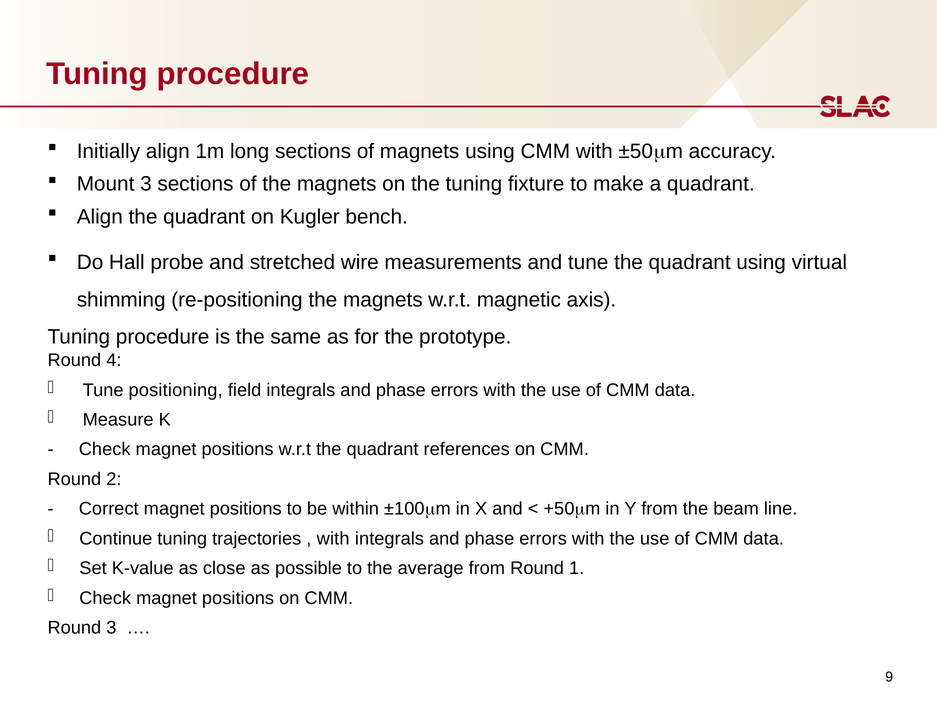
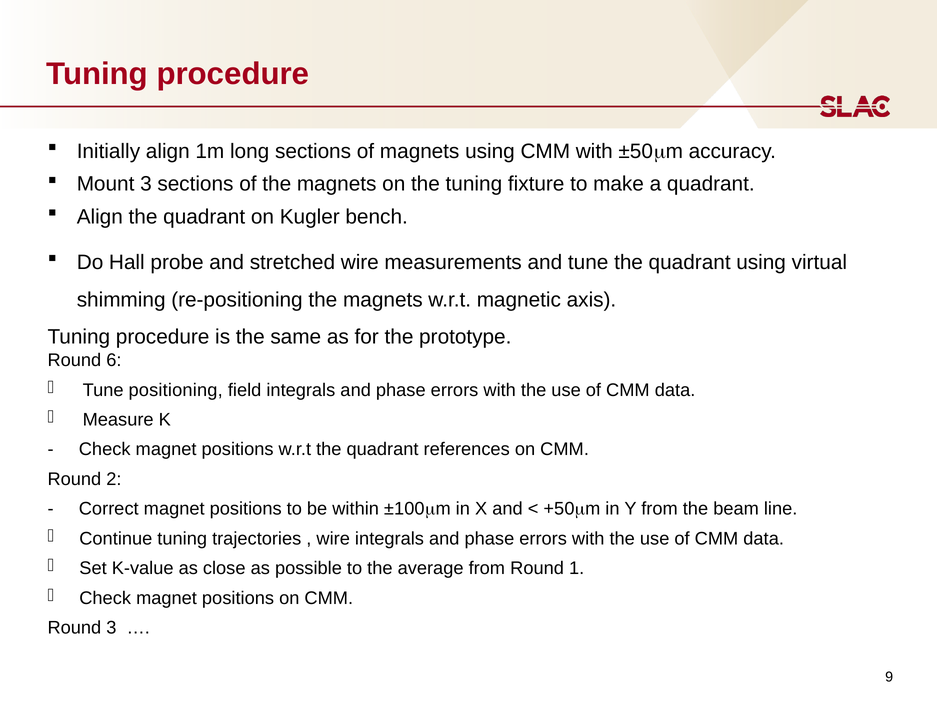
4: 4 -> 6 (114, 360)
with: with -> wire (333, 538)
